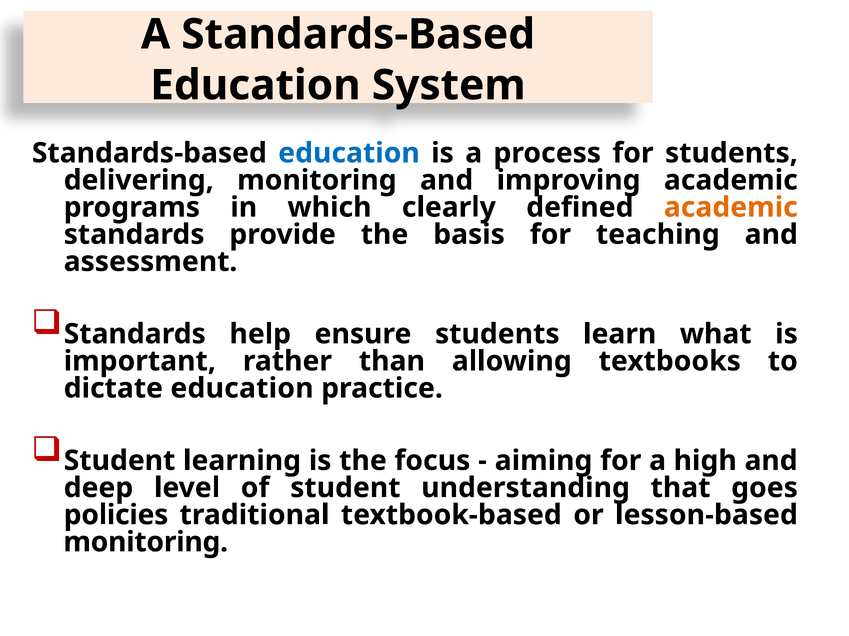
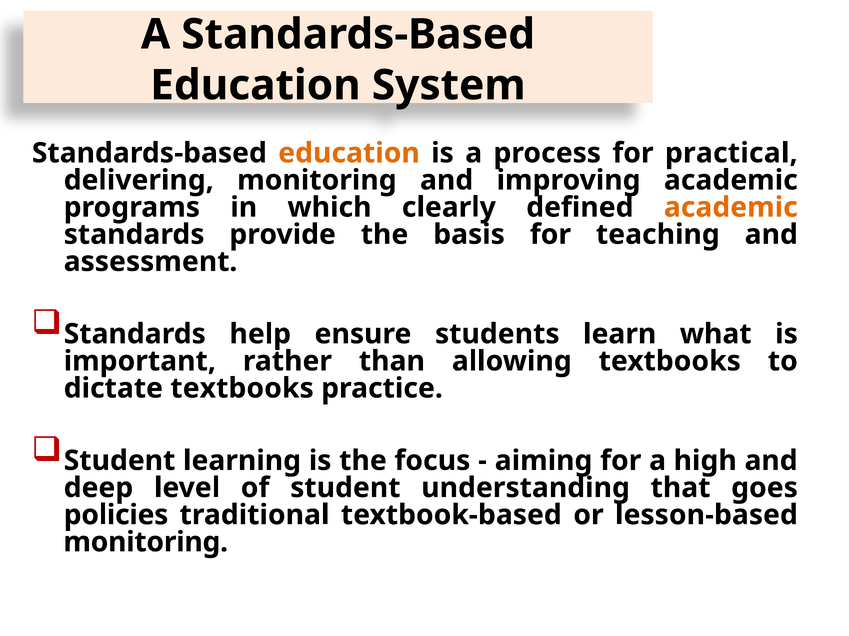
education colour: blue -> orange (349, 153)
for students: students -> practical (731, 153)
dictate education: education -> textbooks (242, 389)
